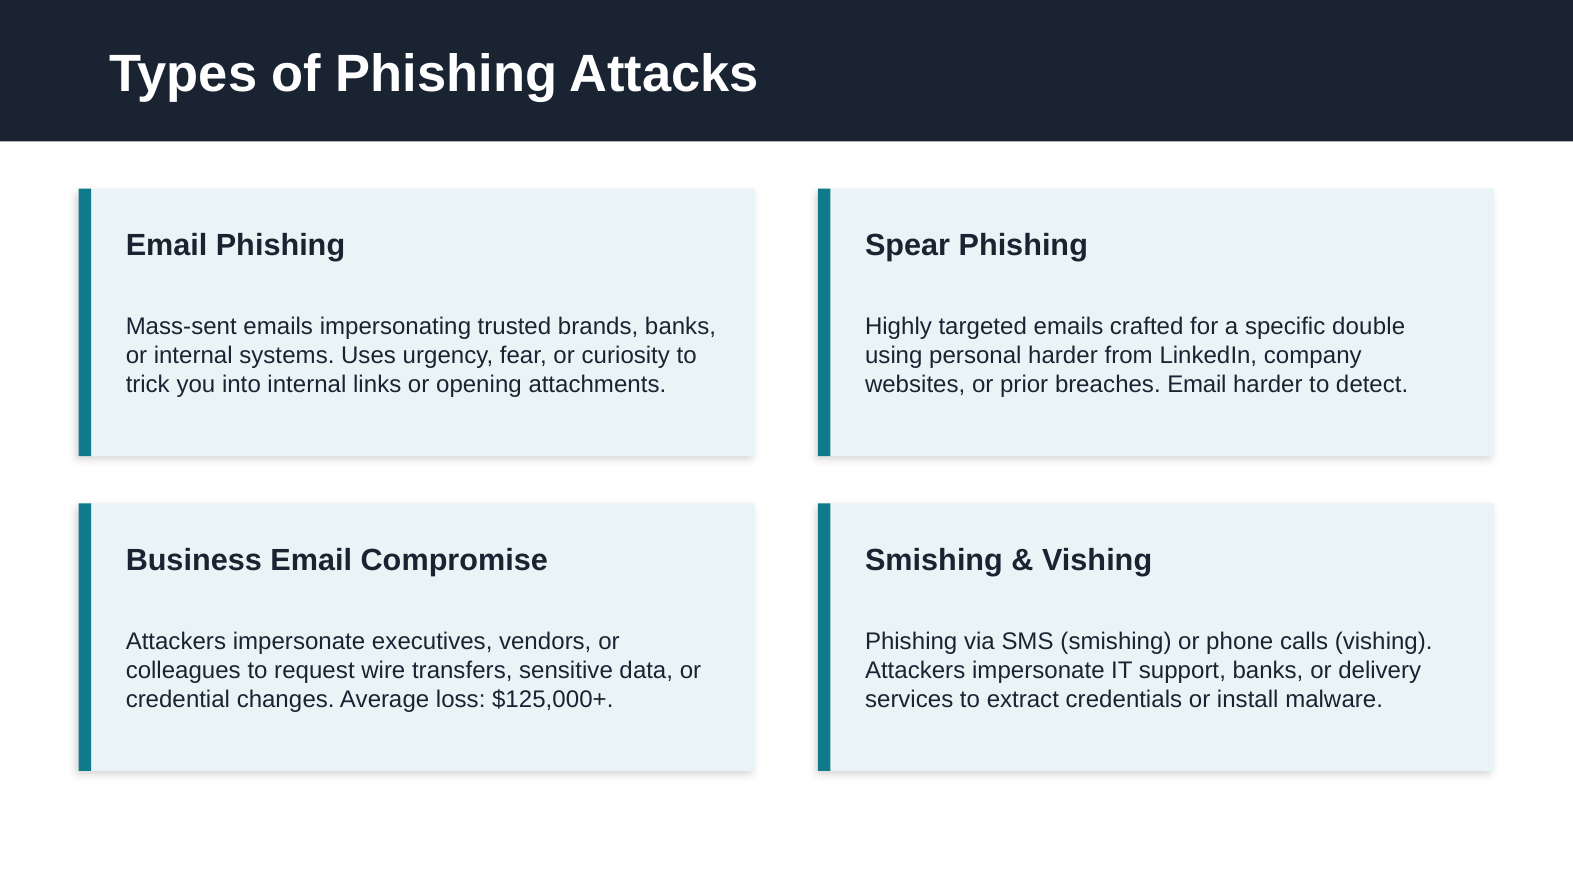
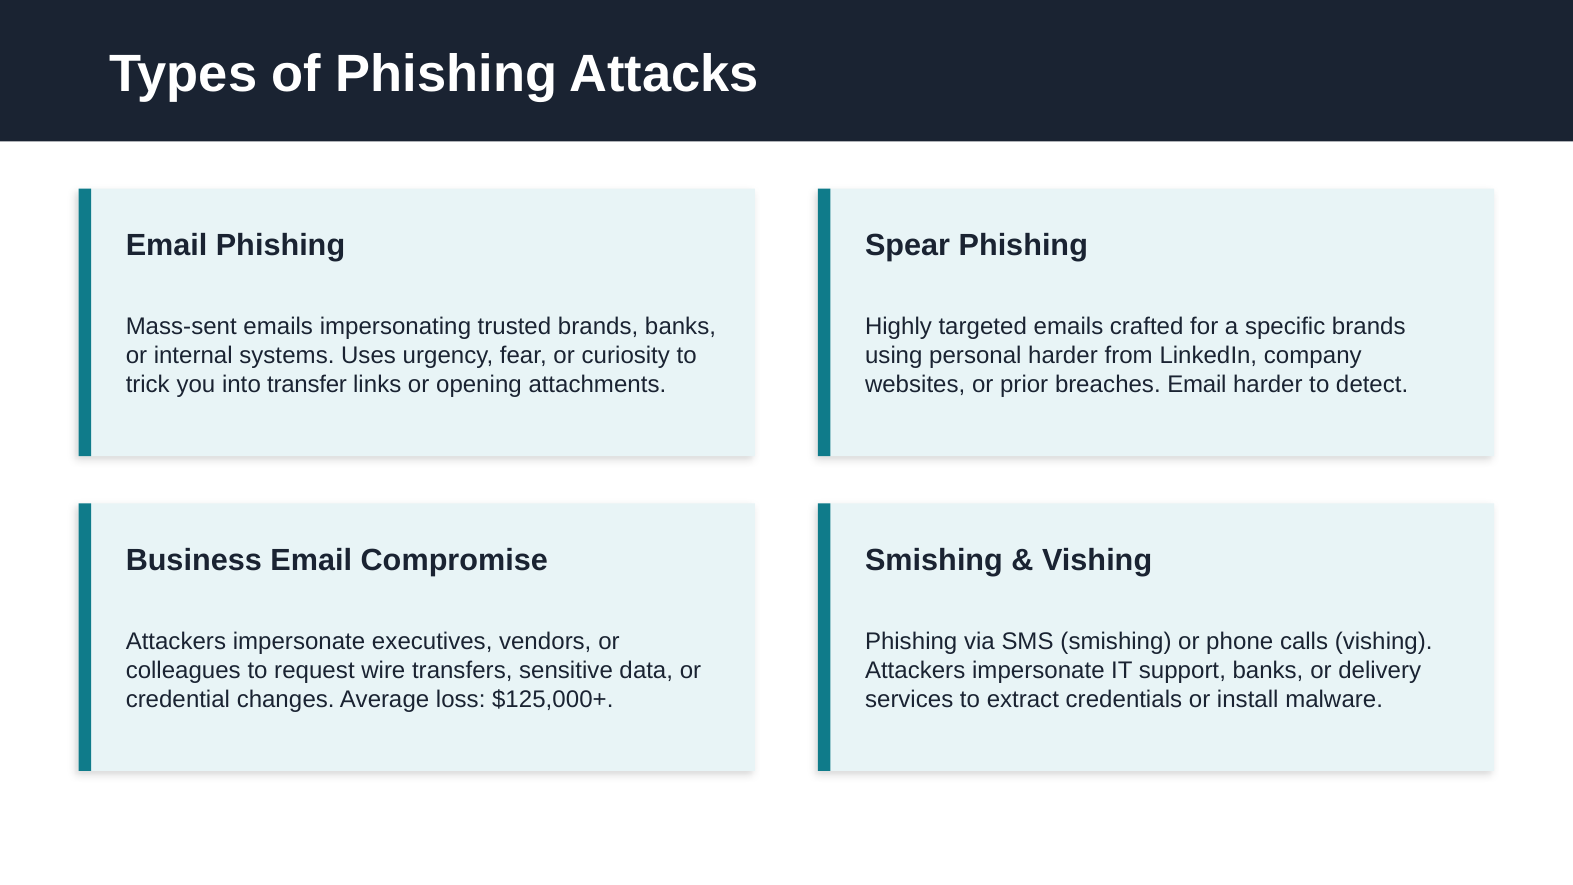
specific double: double -> brands (1369, 327)
into internal: internal -> transfer (307, 384)
